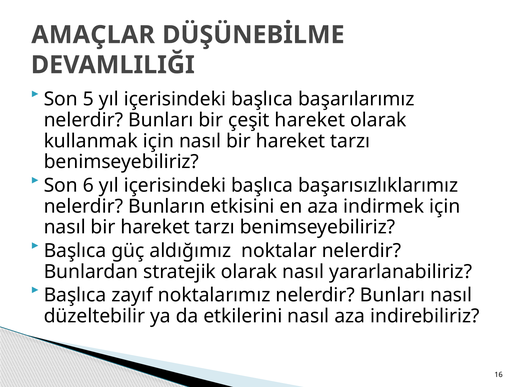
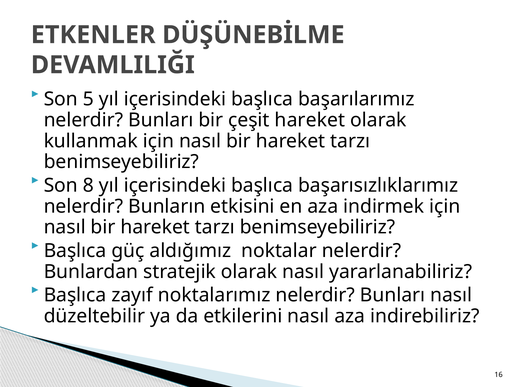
AMAÇLAR: AMAÇLAR -> ETKENLER (93, 35)
6: 6 -> 8 (88, 185)
